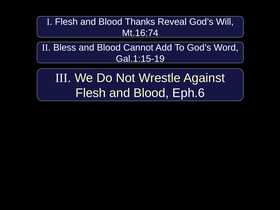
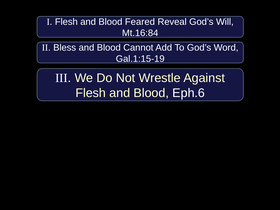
Thanks: Thanks -> Feared (140, 22)
Mt.16:74: Mt.16:74 -> Mt.16:84 (140, 33)
